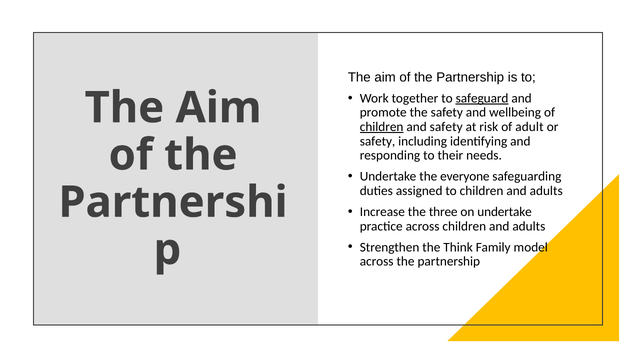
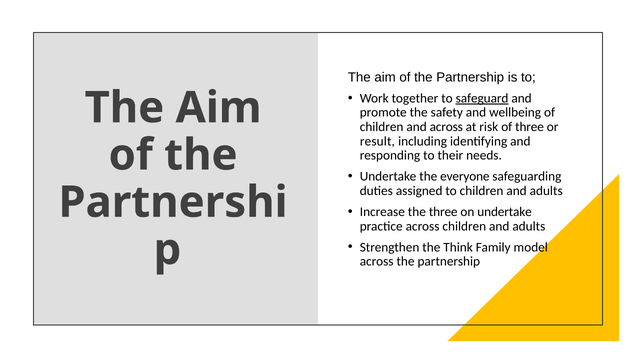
children underline: present -> none (382, 127)
and safety: safety -> across (446, 127)
of adult: adult -> three (530, 127)
safety: safety -> result (377, 141)
